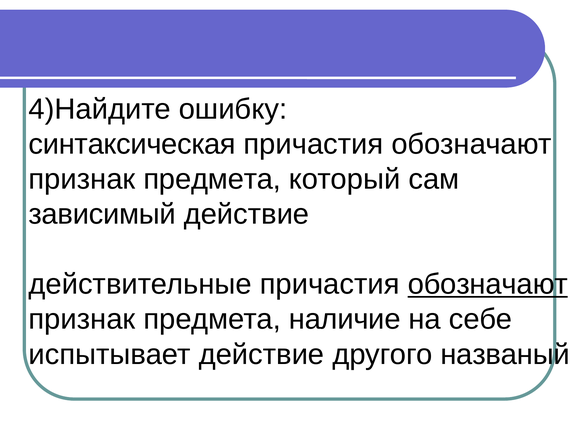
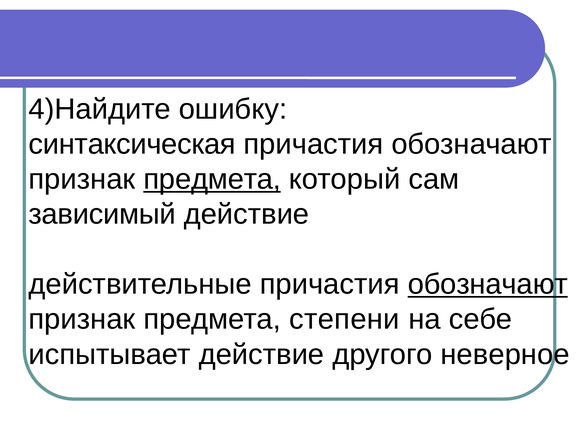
предмета underline: none -> present (212, 179)
наличие: наличие -> степени (344, 319)
названый: названый -> неверное (505, 354)
